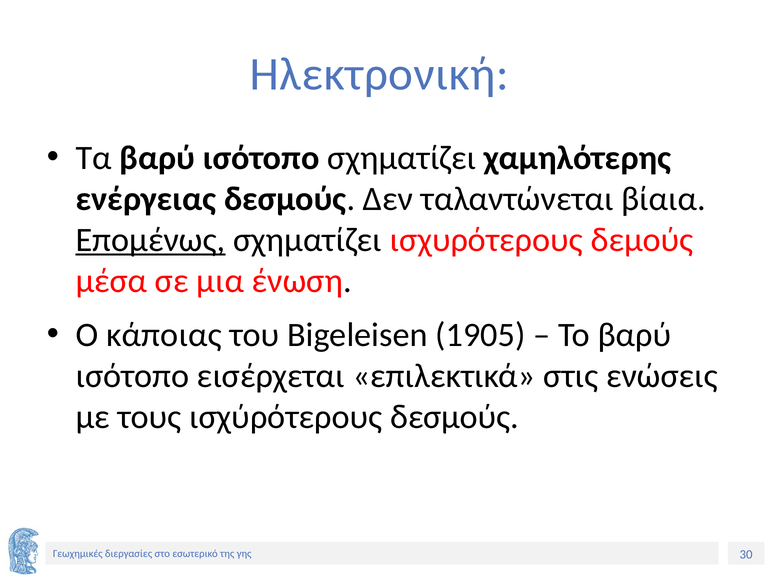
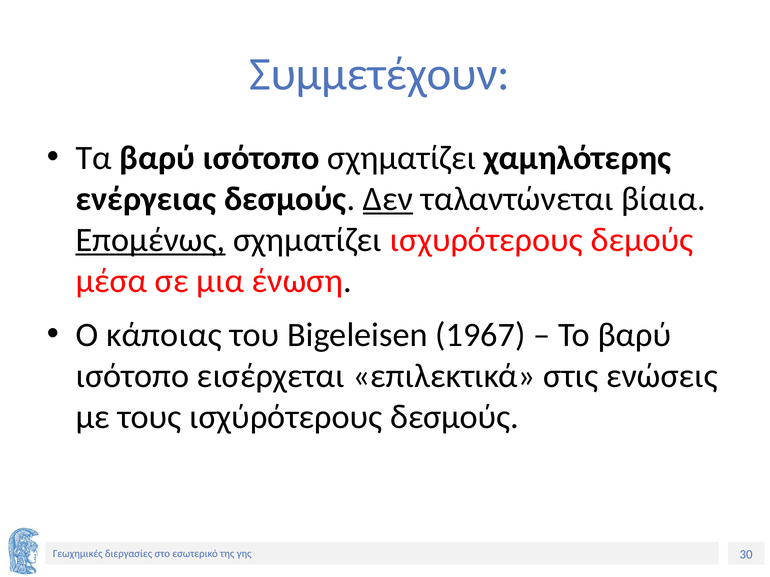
Ηλεκτρονική: Ηλεκτρονική -> Συμμετέχουν (380, 75)
Δεν underline: none -> present (388, 199)
1905: 1905 -> 1967 (480, 335)
